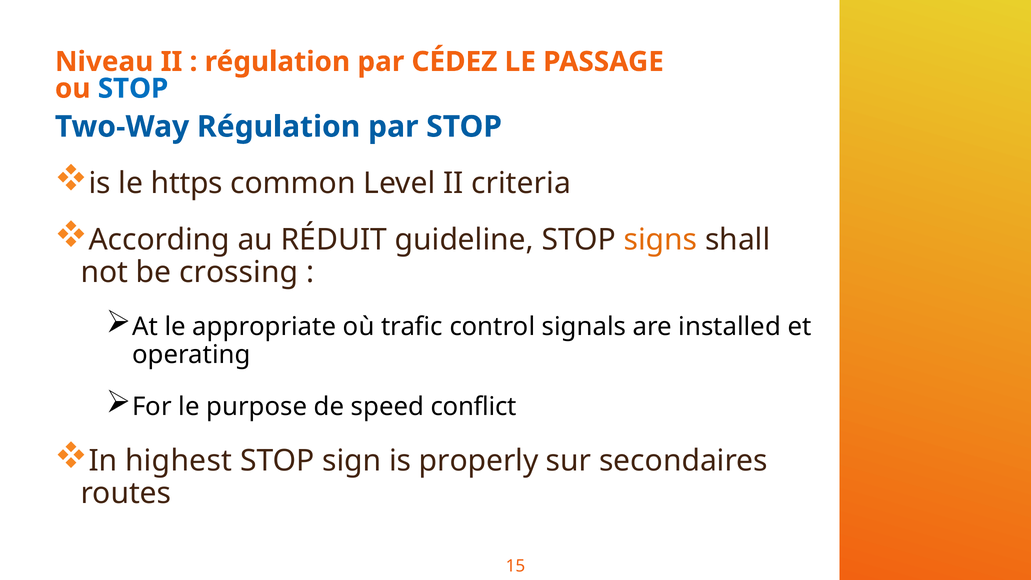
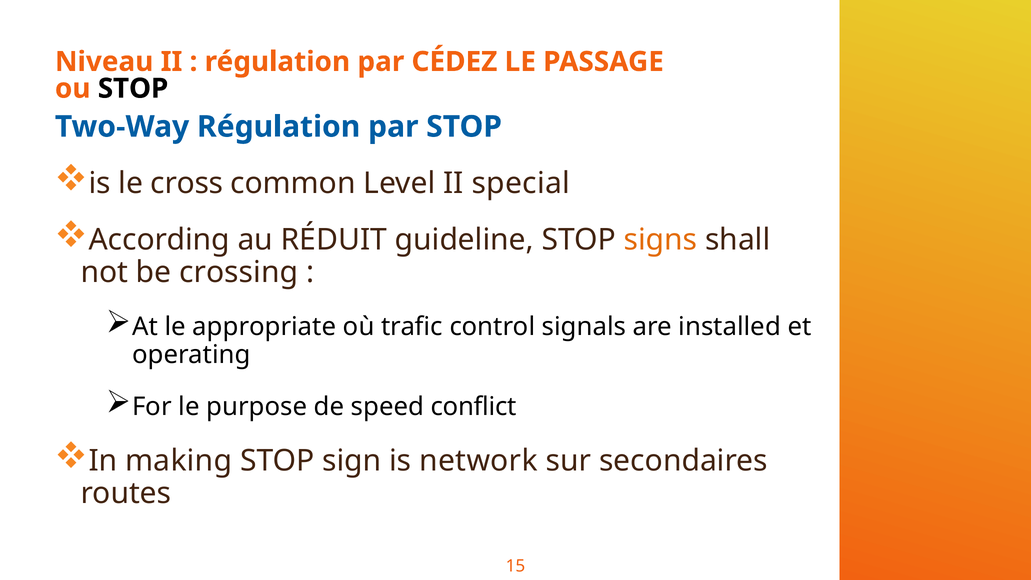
STOP colour: blue -> black (133, 89)
https: https -> cross (187, 183)
criteria: criteria -> special (521, 183)
highest: highest -> making (179, 461)
properly: properly -> network (478, 461)
